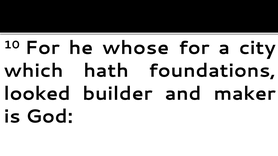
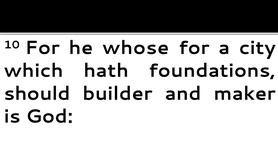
looked: looked -> should (37, 94)
